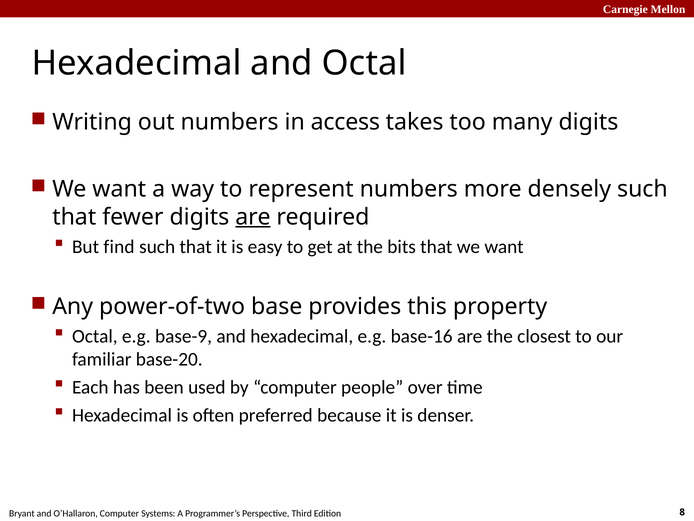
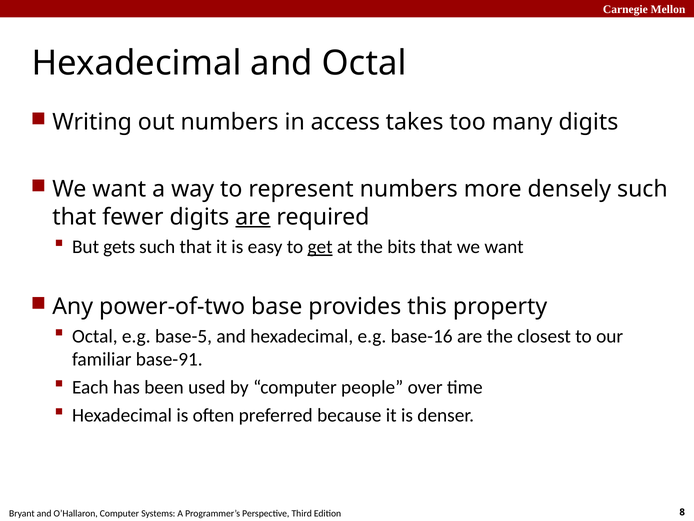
find: find -> gets (119, 247)
get underline: none -> present (320, 247)
base-9: base-9 -> base-5 (184, 336)
base-20: base-20 -> base-91 (169, 359)
